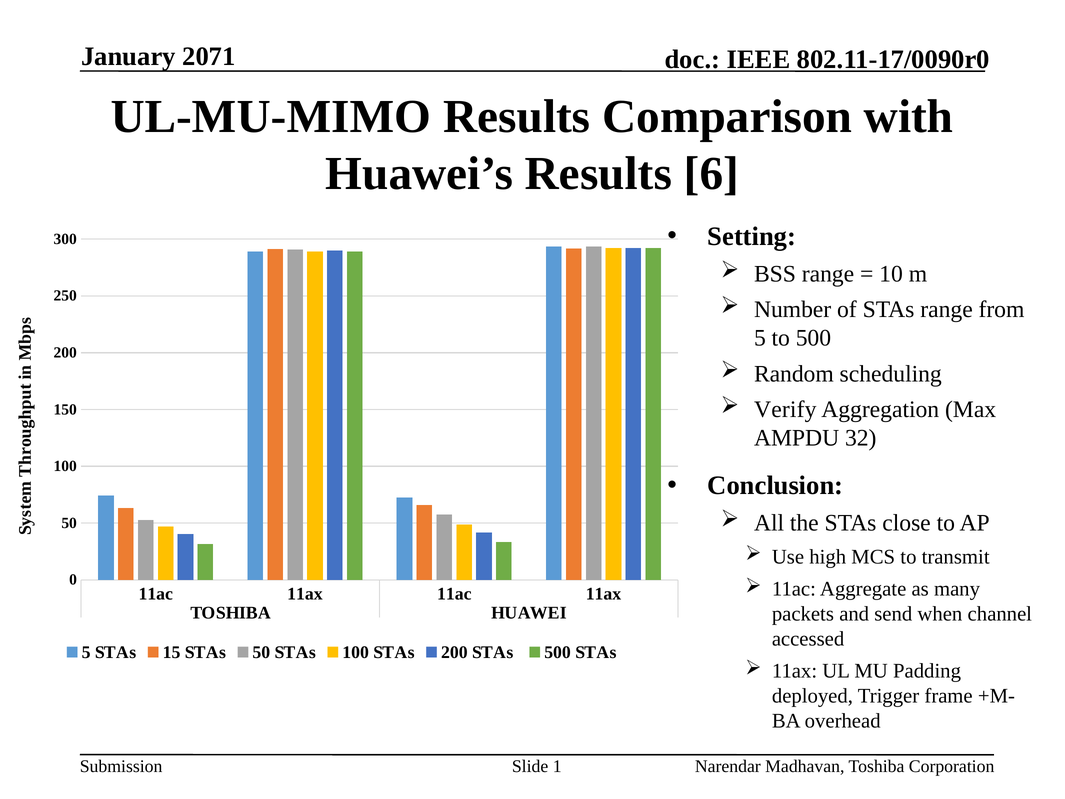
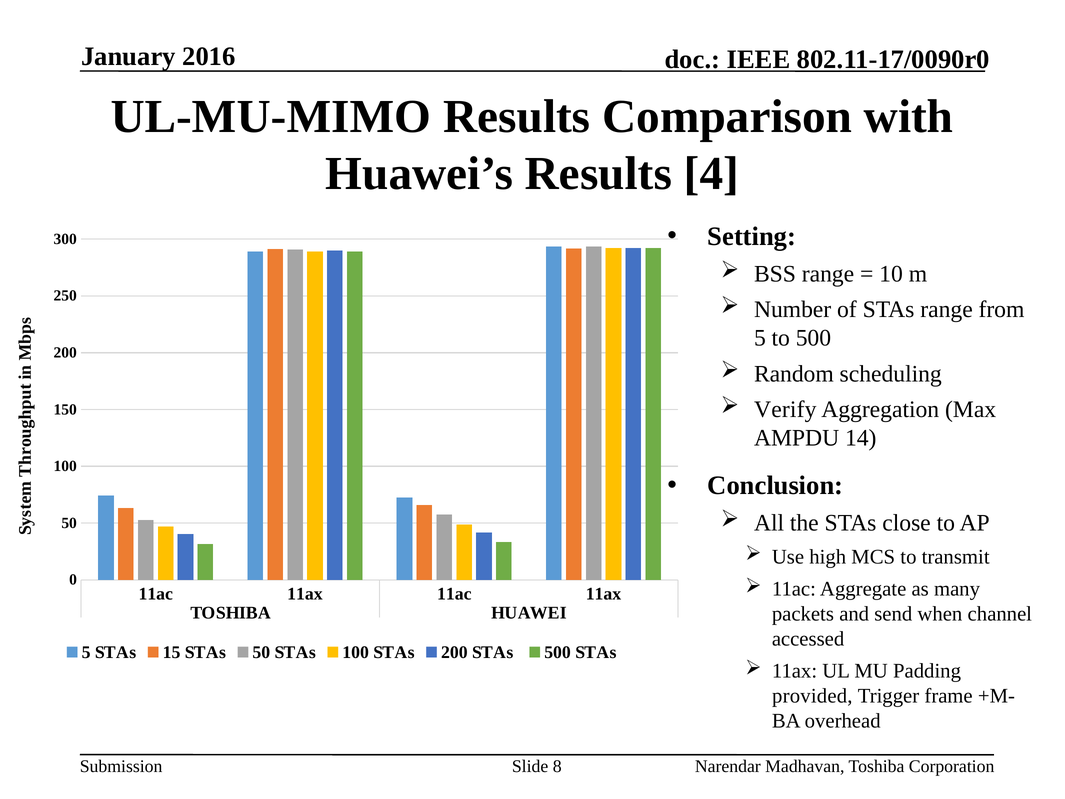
2071: 2071 -> 2016 (209, 56)
6: 6 -> 4 (711, 174)
32: 32 -> 14 (861, 438)
deployed: deployed -> provided (812, 696)
1: 1 -> 8 (557, 766)
